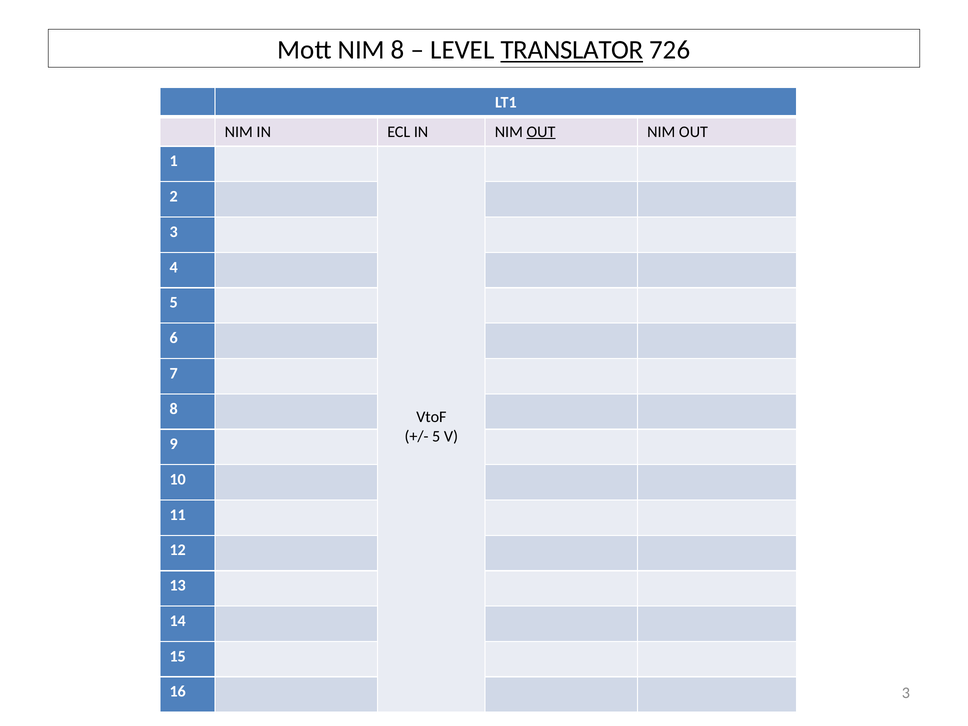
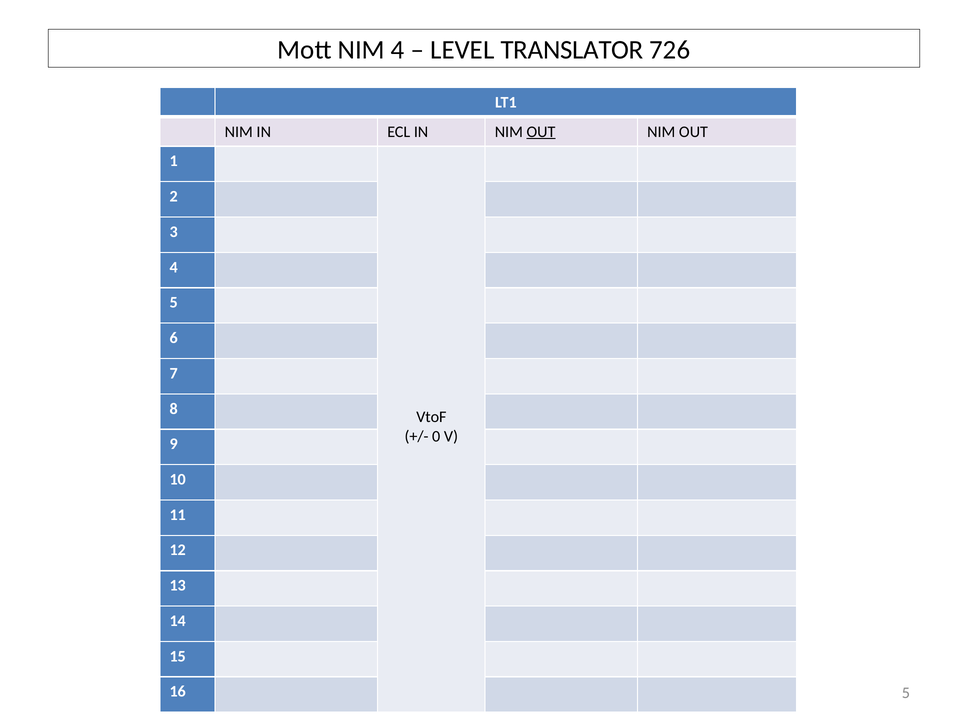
NIM 8: 8 -> 4 (398, 50)
TRANSLATOR underline: present -> none (572, 50)
5: 5 -> 0 (436, 436)
16 3: 3 -> 5 (906, 693)
